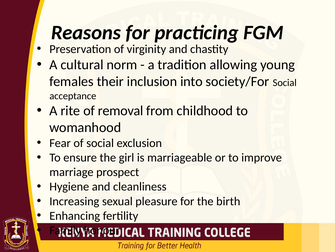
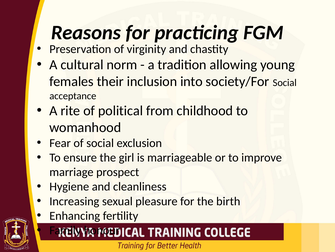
removal: removal -> political (121, 110)
